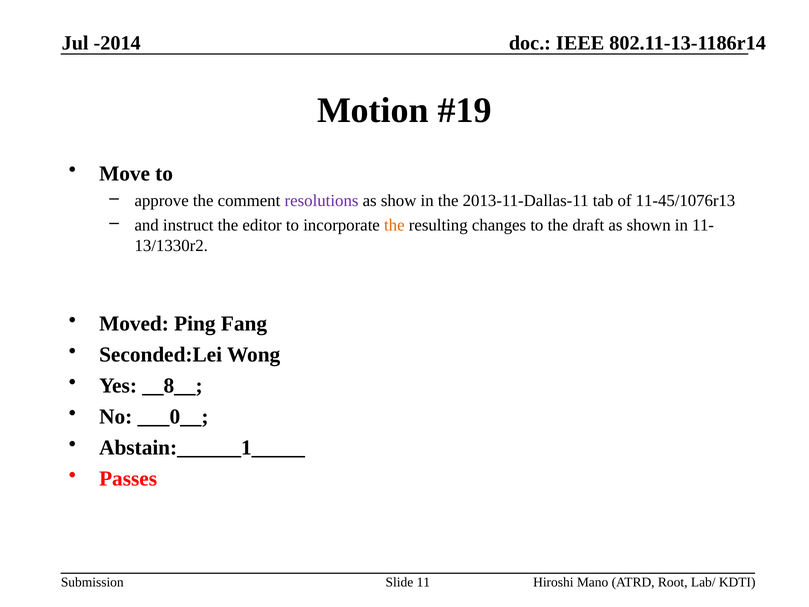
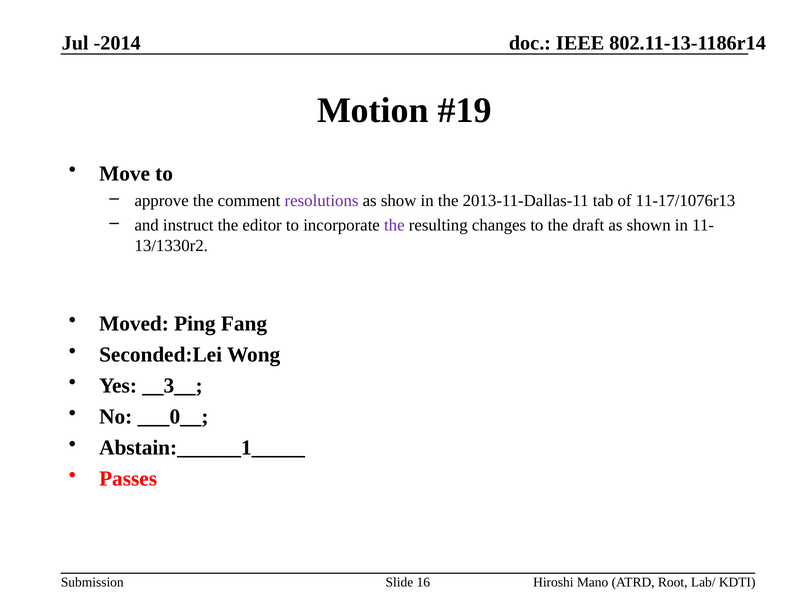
11-45/1076r13: 11-45/1076r13 -> 11-17/1076r13 (685, 201)
the colour: orange -> purple (394, 225)
__8__: __8__ -> __3__ (172, 385)
11: 11 -> 16 (423, 582)
